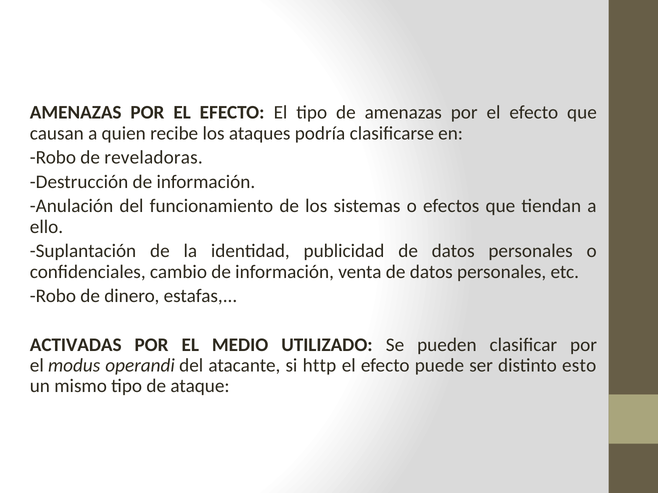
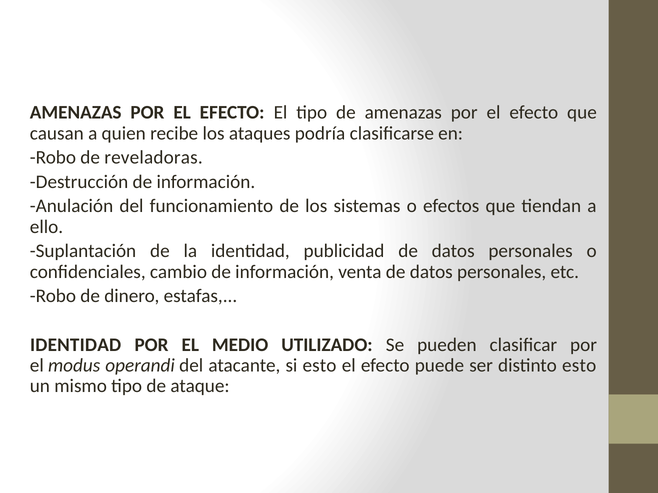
ACTIVADAS: ACTIVADAS -> IDENTIDAD (76, 345)
si http: http -> esto (320, 366)
